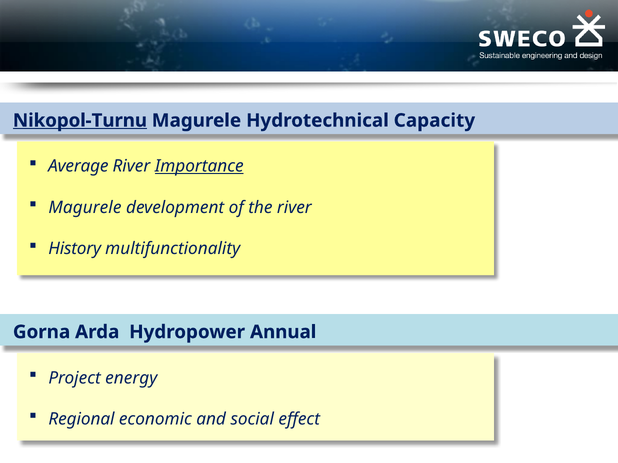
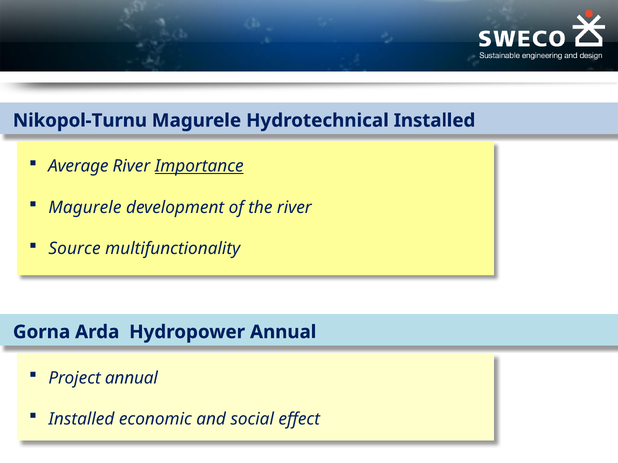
Nikopol-Turnu underline: present -> none (80, 121)
Hydrotechnical Capacity: Capacity -> Installed (435, 121)
History: History -> Source (74, 249)
Project energy: energy -> annual (131, 378)
Regional: Regional -> Installed (81, 419)
